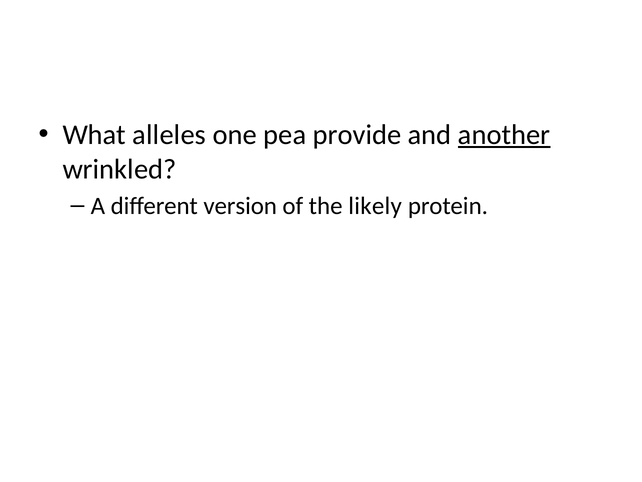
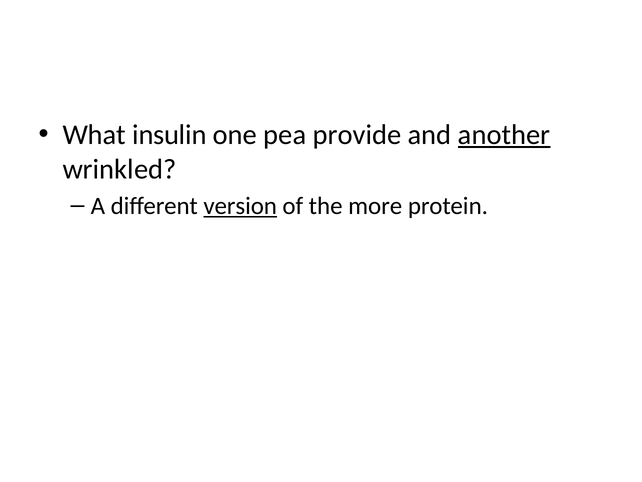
alleles: alleles -> insulin (169, 135)
version underline: none -> present (240, 206)
likely: likely -> more (375, 206)
